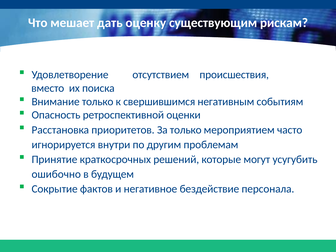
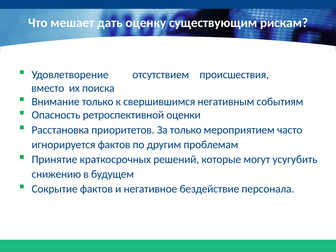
игнорируется внутри: внутри -> фактов (114, 145)
ошибочно: ошибочно -> снижению (56, 174)
